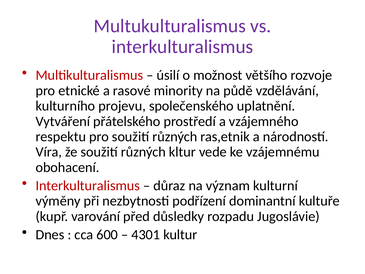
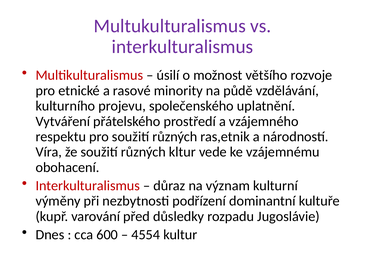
4301: 4301 -> 4554 (146, 234)
